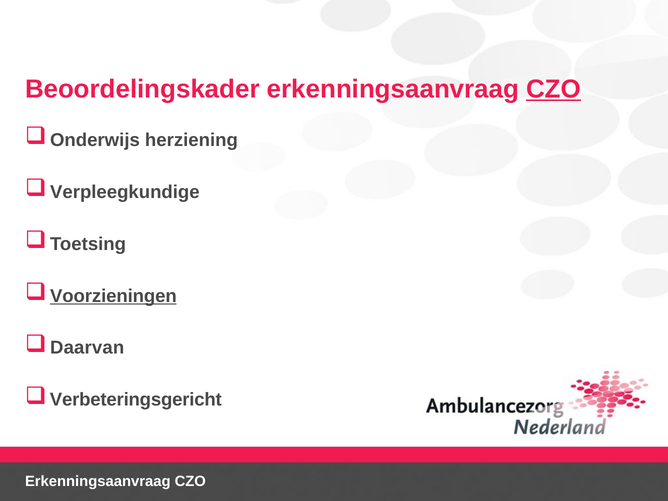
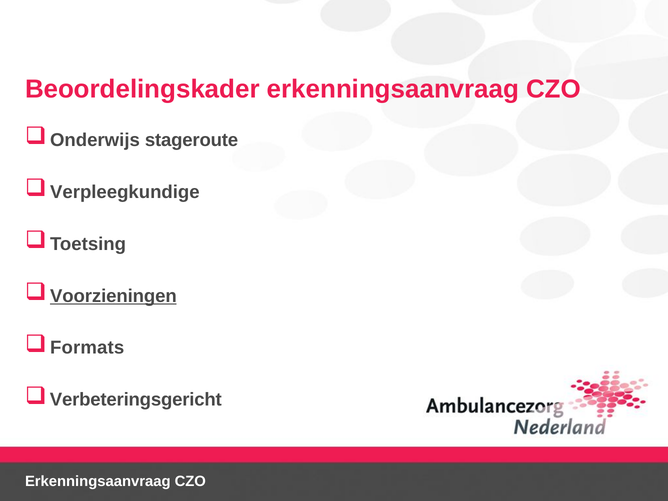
CZO underline: present -> none (554, 89)
herziening: herziening -> stageroute (192, 140)
Daarvan: Daarvan -> Formats (87, 348)
